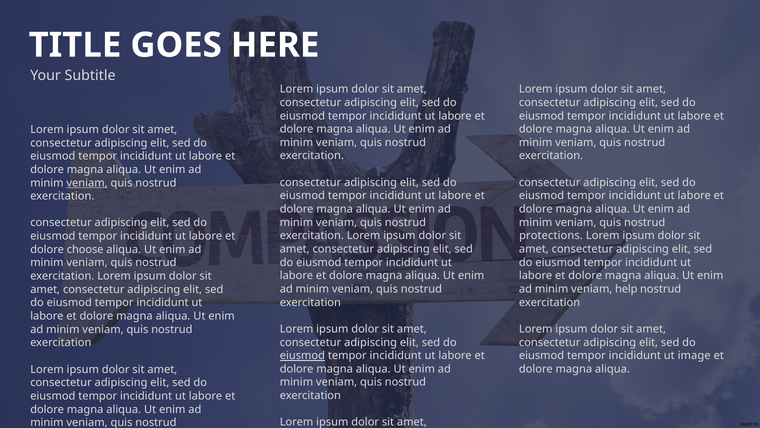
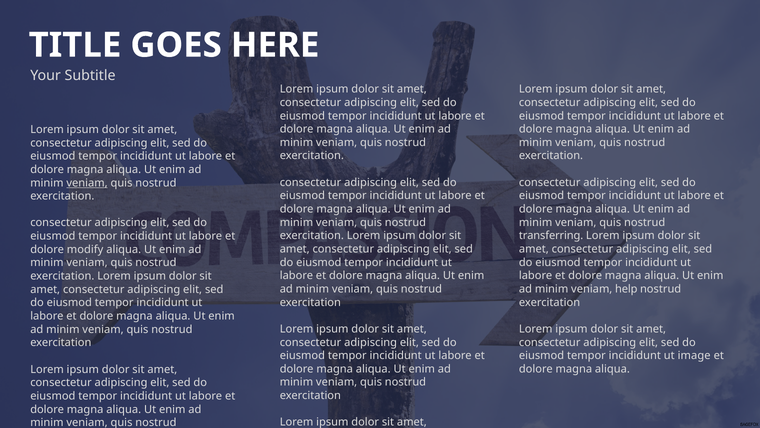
protections: protections -> transferring (551, 235)
choose: choose -> modify (85, 249)
eiusmod underline: present -> none (302, 355)
